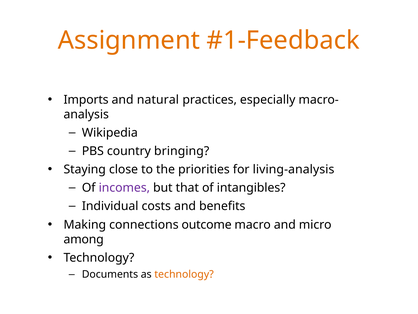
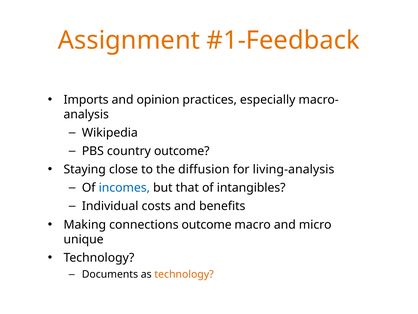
natural: natural -> opinion (158, 100)
country bringing: bringing -> outcome (182, 151)
priorities: priorities -> diffusion (204, 169)
incomes colour: purple -> blue (124, 188)
among: among -> unique (84, 239)
